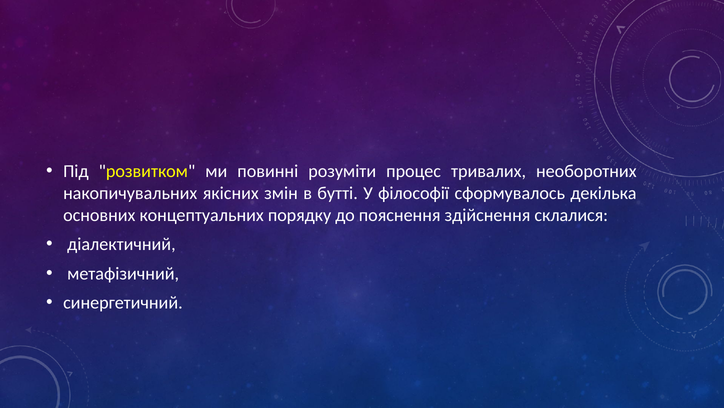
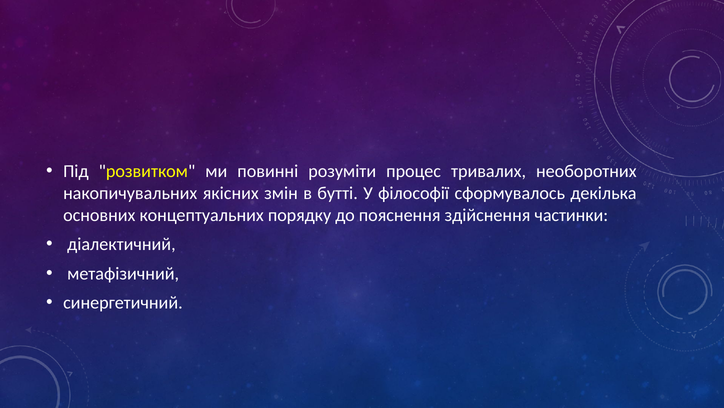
склалися: склалися -> частинки (571, 215)
